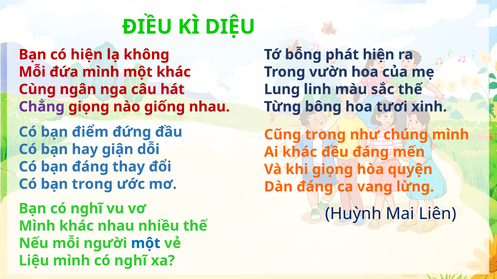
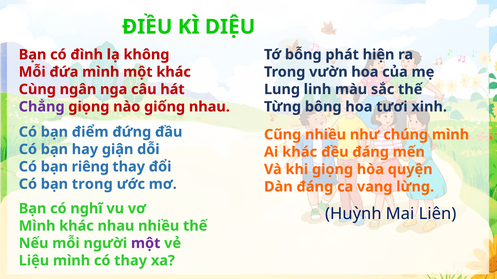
có hiện: hiện -> đình (87, 55)
Cũng trong: trong -> nhiều (326, 135)
bạn đáng: đáng -> riêng (90, 167)
một colour: blue -> purple (146, 244)
mình có nghĩ: nghĩ -> thay (131, 261)
